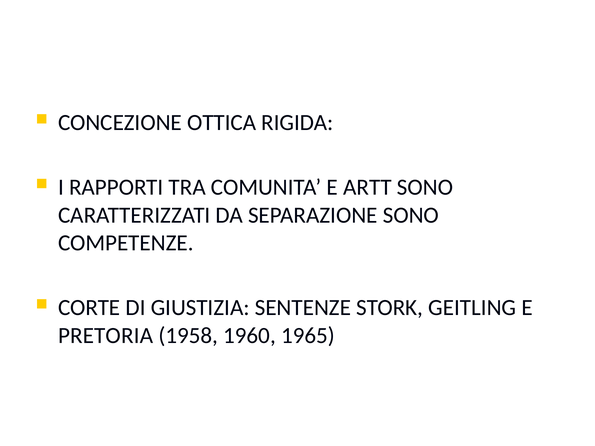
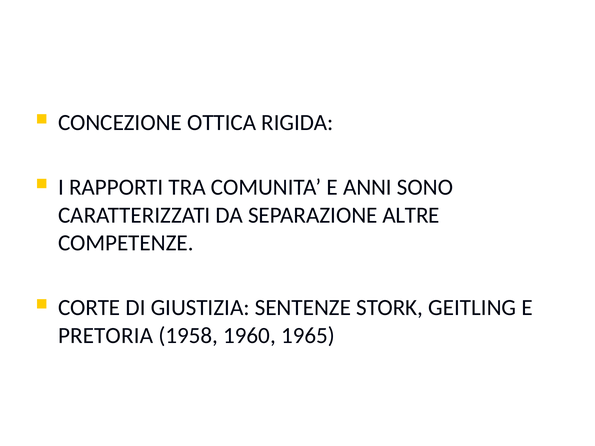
ARTT: ARTT -> ANNI (367, 187)
SEPARAZIONE SONO: SONO -> ALTRE (411, 215)
